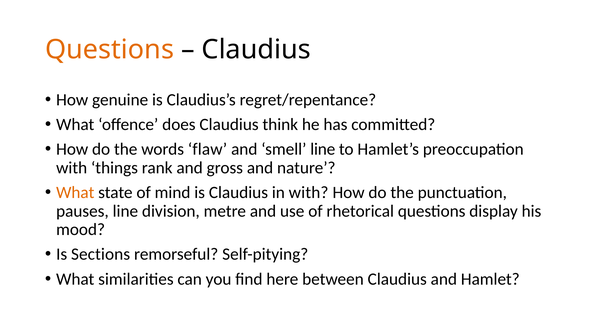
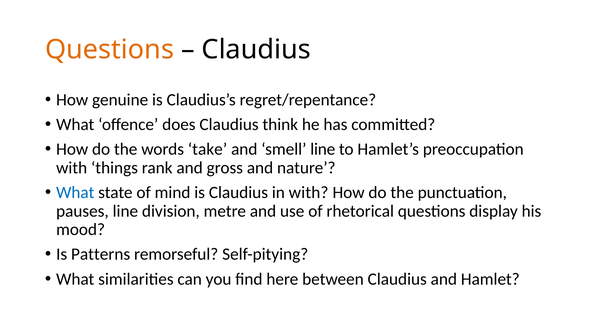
flaw: flaw -> take (208, 149)
What colour: orange -> blue (75, 193)
Sections: Sections -> Patterns (101, 255)
